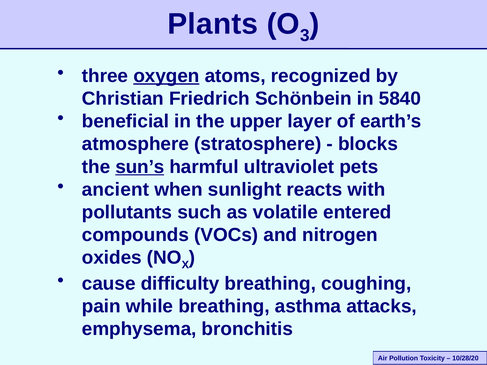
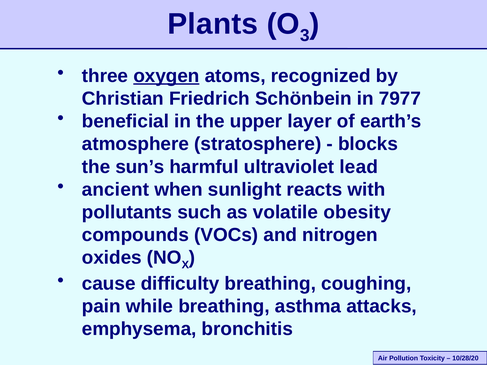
5840: 5840 -> 7977 (400, 99)
sun’s underline: present -> none (140, 167)
pets: pets -> lead (359, 167)
entered: entered -> obesity (357, 212)
